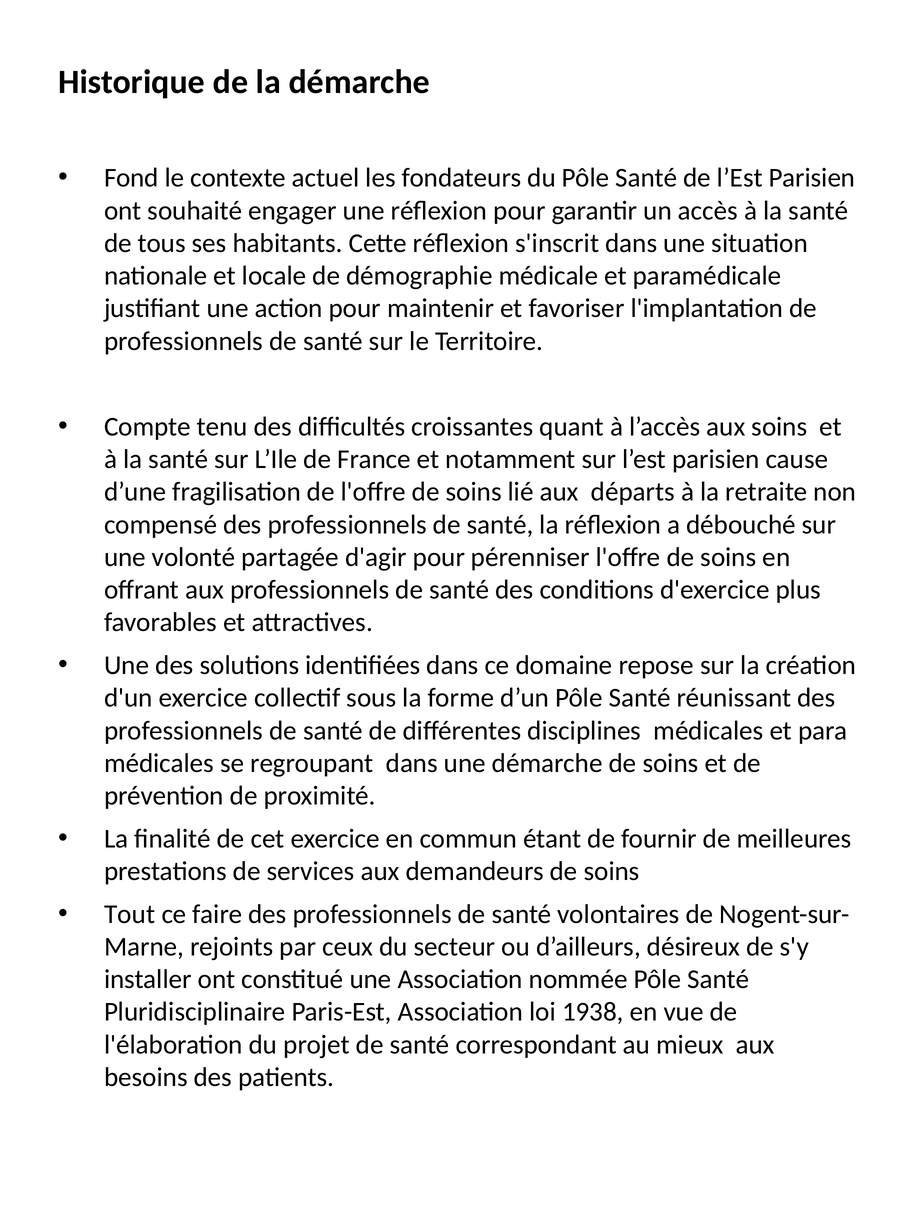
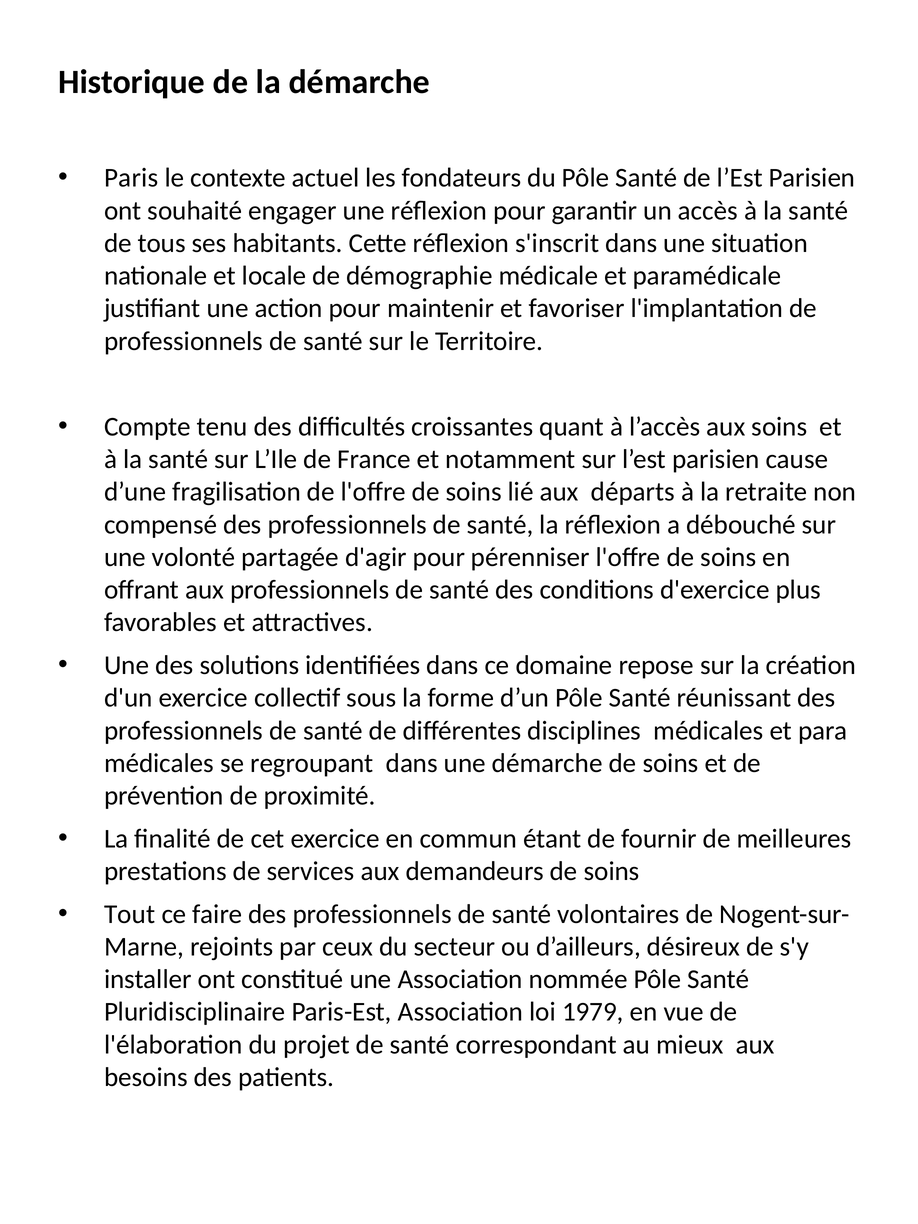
Fond: Fond -> Paris (131, 178)
1938: 1938 -> 1979 (593, 1012)
